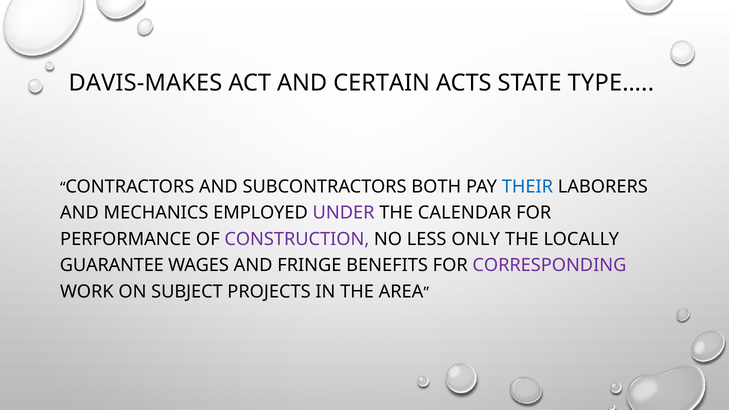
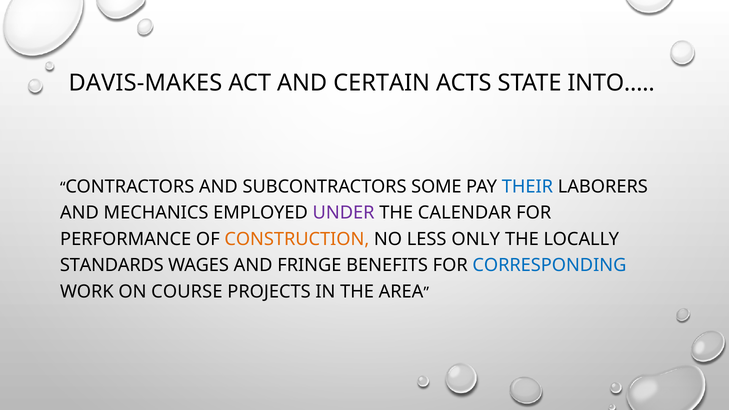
TYPE…: TYPE… -> INTO… (611, 83)
BOTH: BOTH -> SOME (436, 187)
CONSTRUCTION colour: purple -> orange (297, 239)
GUARANTEE: GUARANTEE -> STANDARDS (112, 265)
CORRESPONDING colour: purple -> blue (549, 265)
SUBJECT: SUBJECT -> COURSE (187, 292)
